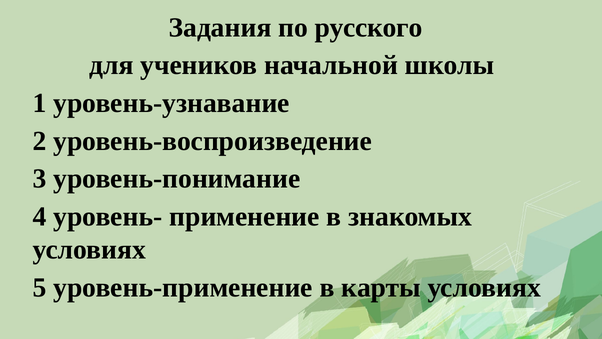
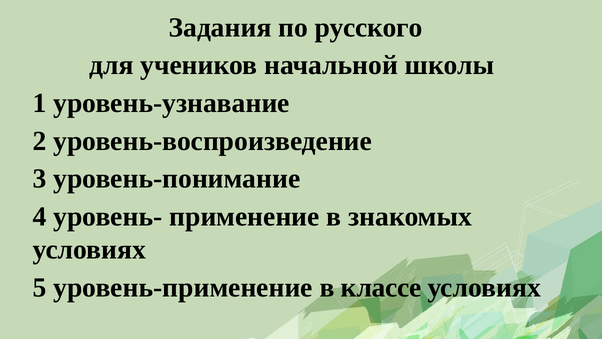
карты: карты -> классе (381, 287)
